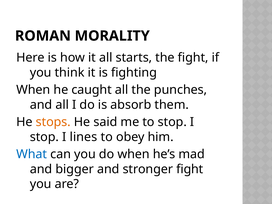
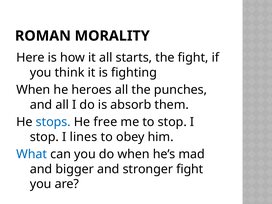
caught: caught -> heroes (92, 90)
stops colour: orange -> blue (53, 122)
said: said -> free (105, 122)
